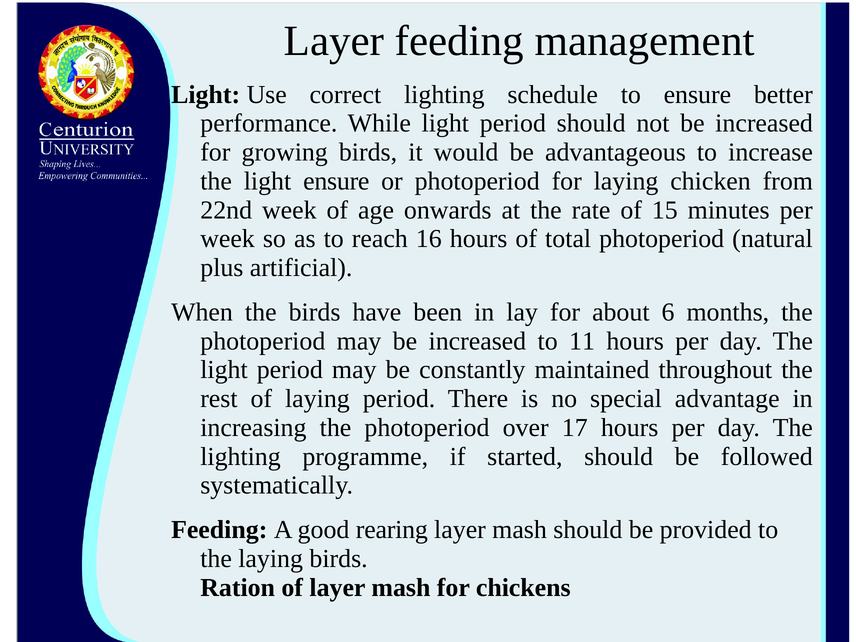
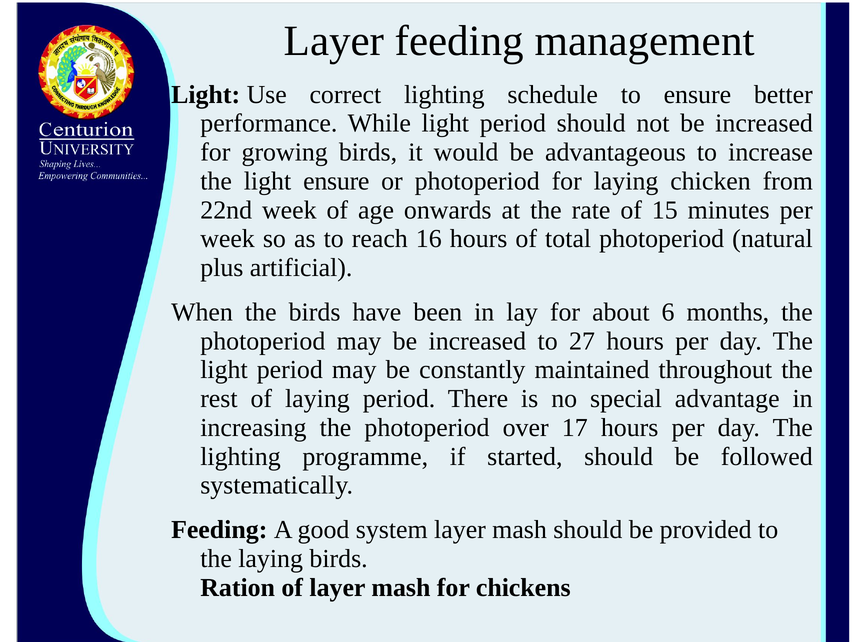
11: 11 -> 27 (582, 341)
rearing: rearing -> system (392, 530)
